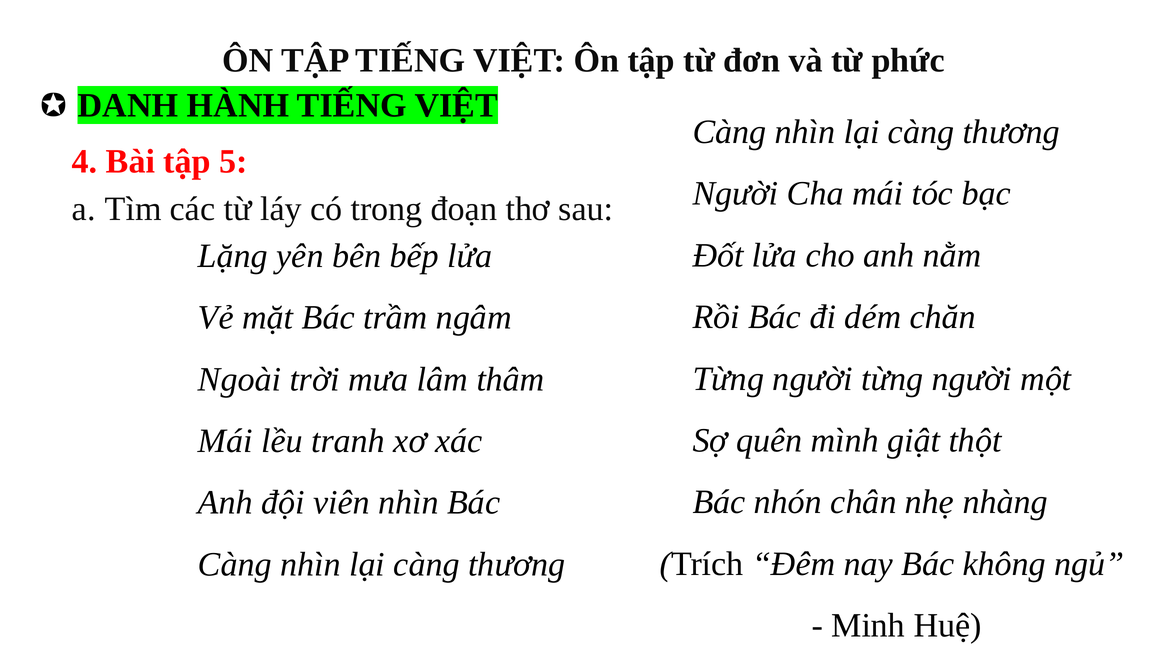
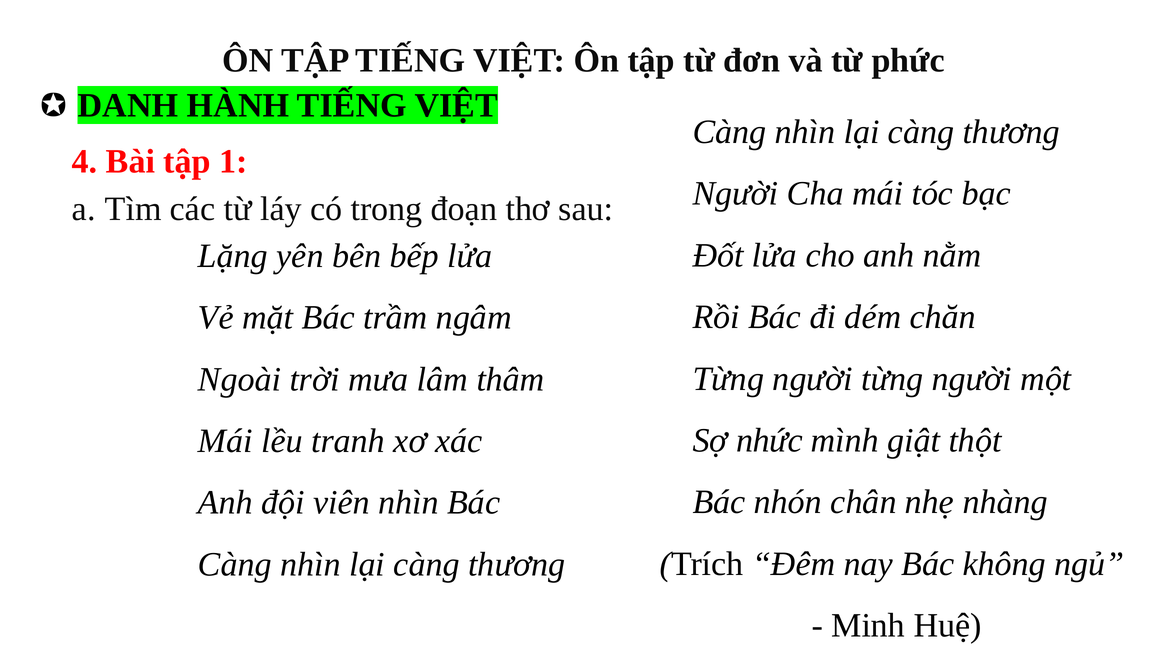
5: 5 -> 1 (233, 162)
quên: quên -> nhức (769, 440)
